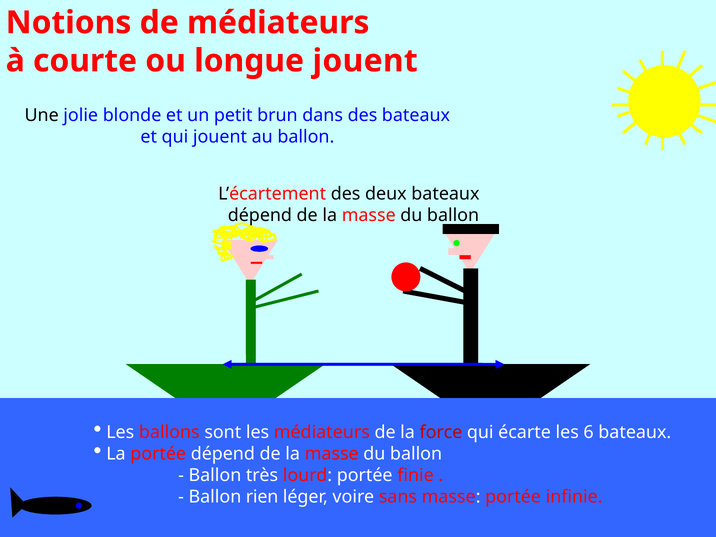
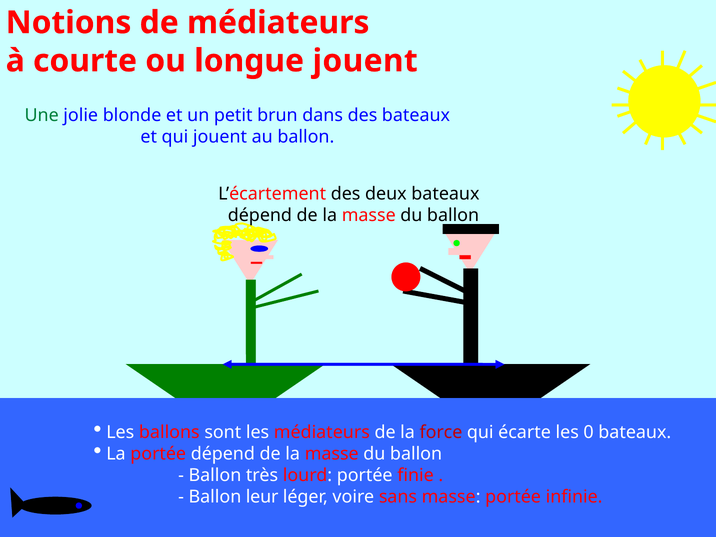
Une colour: black -> green (42, 115)
6: 6 -> 0 (589, 432)
rien: rien -> leur (262, 497)
